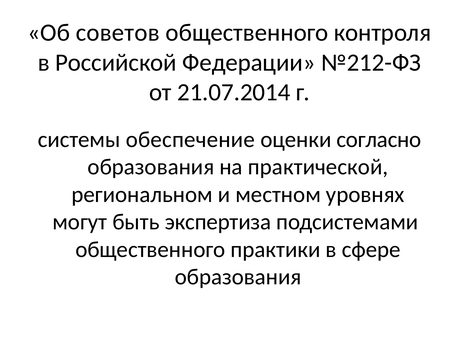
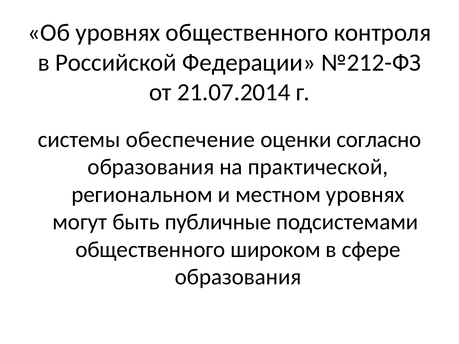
Об советов: советов -> уровнях (118, 33)
экспертиза: экспертиза -> публичные (218, 222)
практики: практики -> широком (276, 250)
